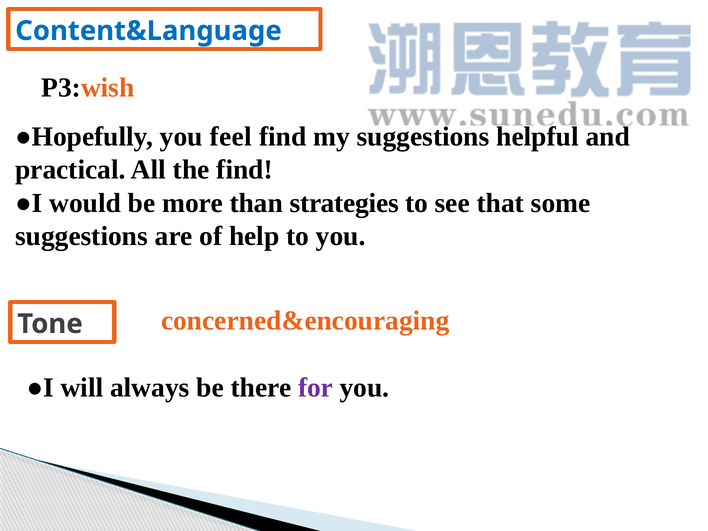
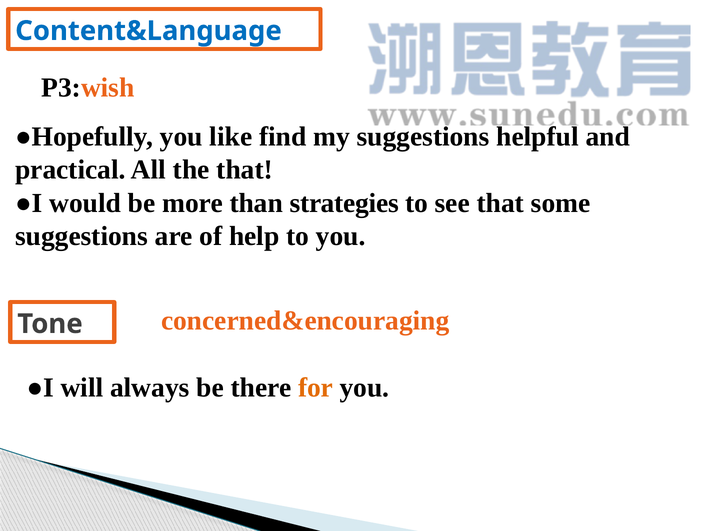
feel: feel -> like (231, 137)
the find: find -> that (245, 170)
for colour: purple -> orange (316, 388)
